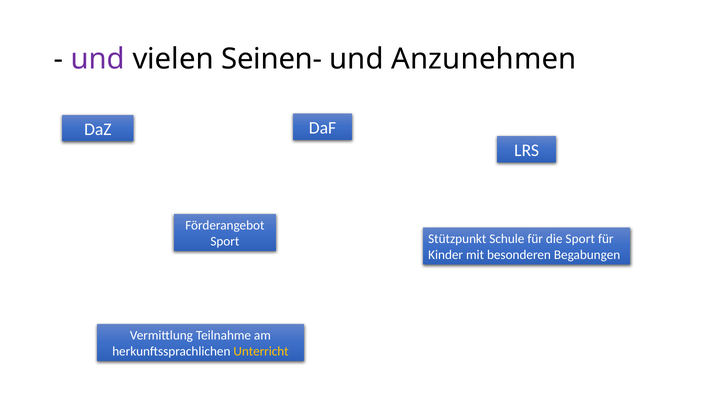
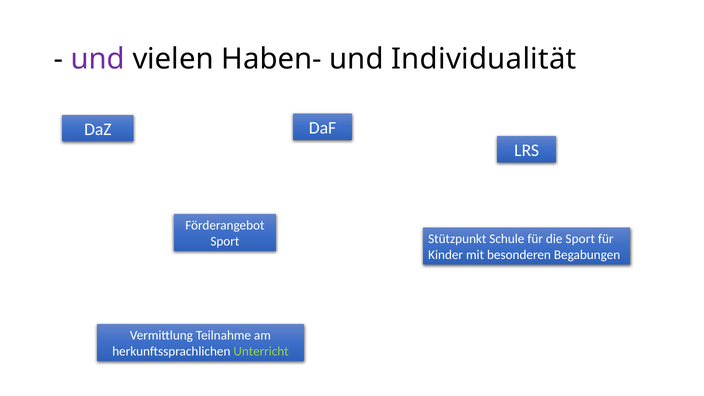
Seinen-: Seinen- -> Haben- (272, 59)
Anzunehmen: Anzunehmen -> Individualität (484, 59)
Unterricht colour: yellow -> light green (261, 351)
